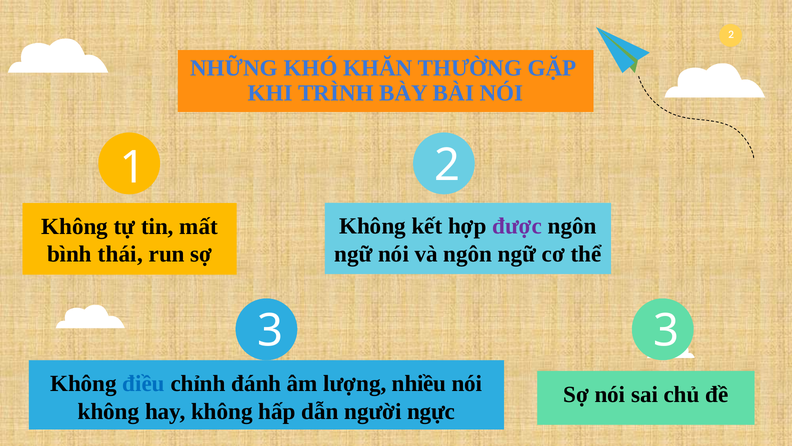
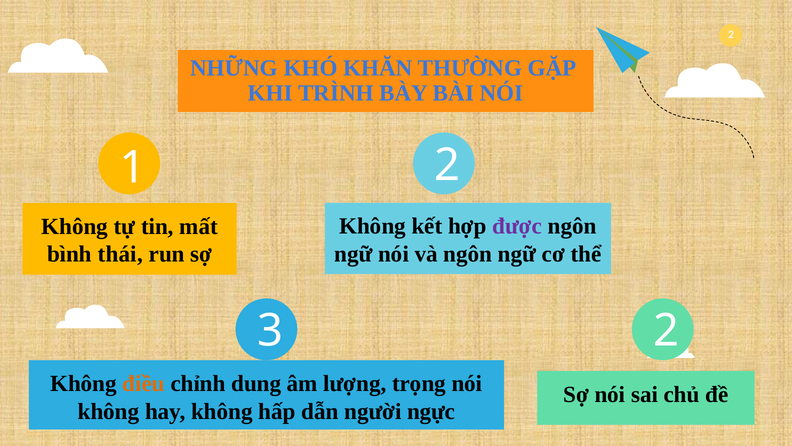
3 3: 3 -> 2 (666, 330)
điều colour: blue -> orange (144, 383)
đánh: đánh -> dung (256, 383)
nhiều: nhiều -> trọng (419, 383)
